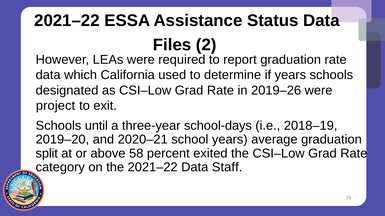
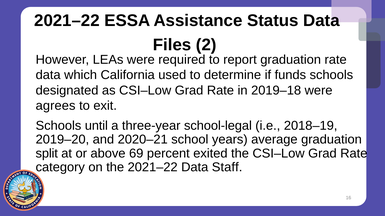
if years: years -> funds (290, 75)
2019–26: 2019–26 -> 2019–18 (276, 91)
project: project -> agrees (56, 106)
school-days: school-days -> school-legal (218, 126)
58: 58 -> 69 (136, 154)
